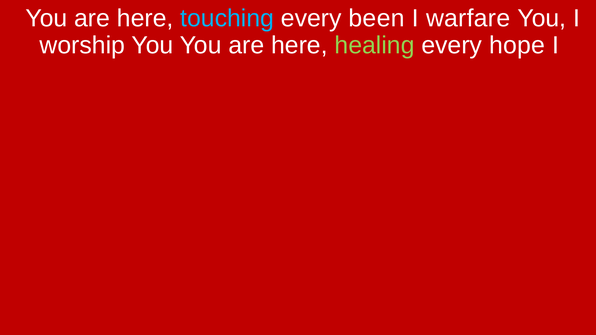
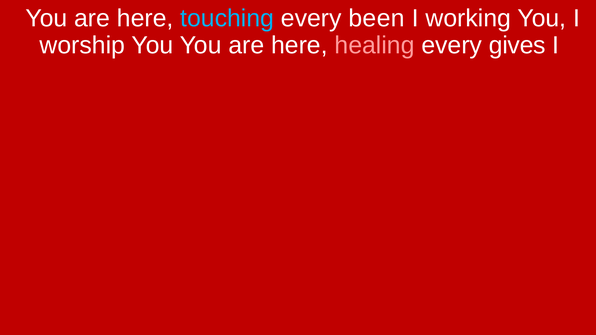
warfare: warfare -> working (468, 18)
healing colour: light green -> pink (375, 45)
hope: hope -> gives (517, 45)
